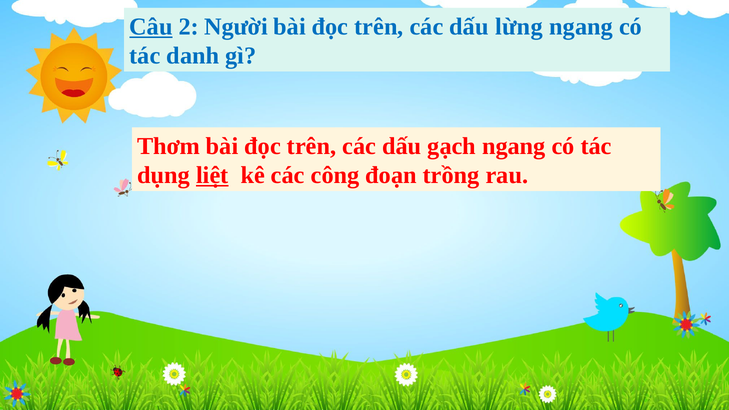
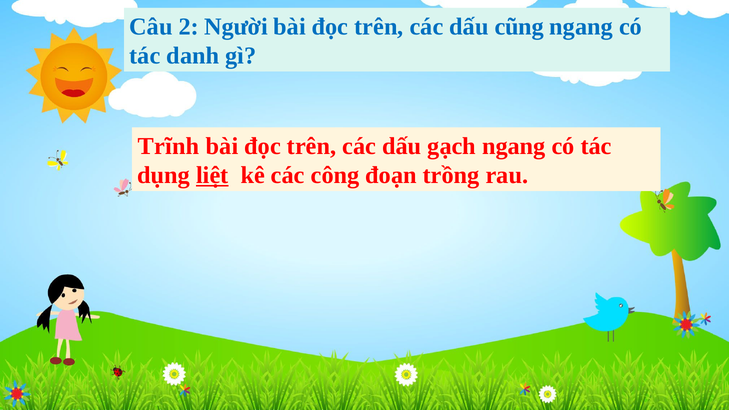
Câu underline: present -> none (151, 27)
lừng: lừng -> cũng (519, 27)
Thơm: Thơm -> Trĩnh (168, 146)
